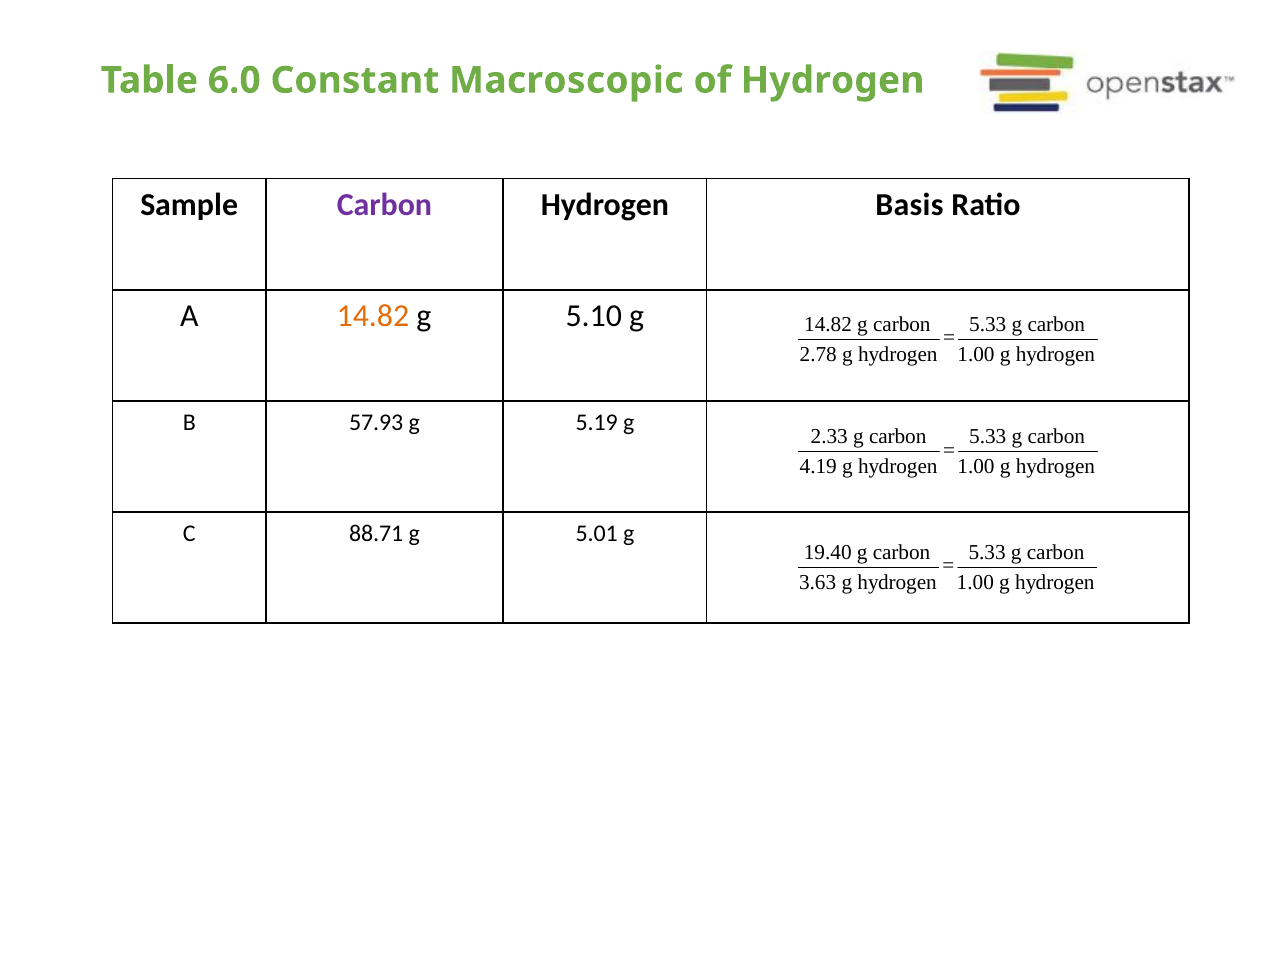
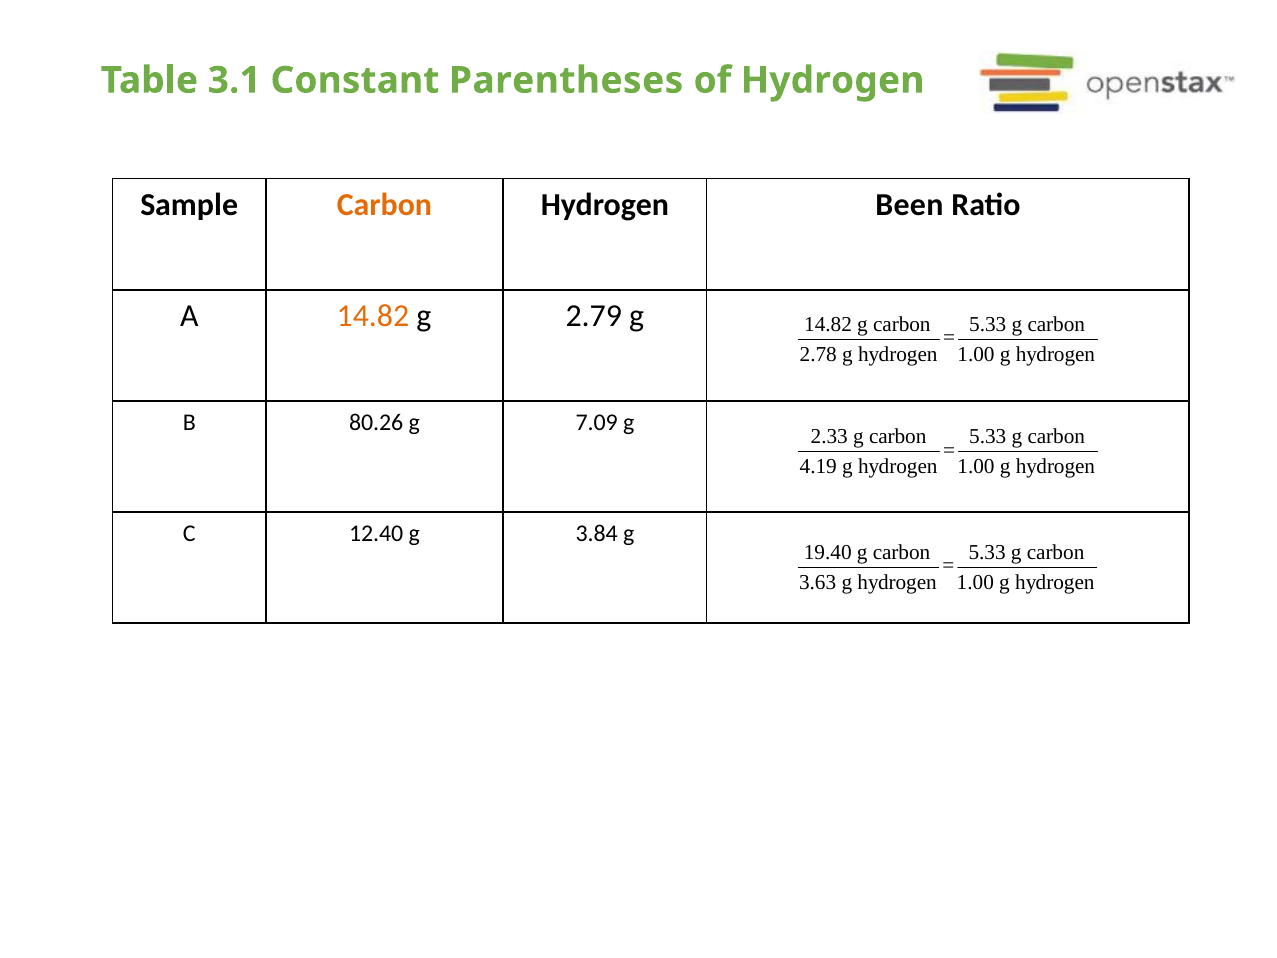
6.0: 6.0 -> 3.1 (234, 80)
Macroscopic: Macroscopic -> Parentheses (566, 80)
Carbon colour: purple -> orange (384, 205)
Basis: Basis -> Been (909, 205)
5.10: 5.10 -> 2.79 (594, 316)
57.93: 57.93 -> 80.26 (376, 422)
5.19: 5.19 -> 7.09 (597, 422)
88.71: 88.71 -> 12.40 (376, 533)
5.01: 5.01 -> 3.84 (597, 533)
